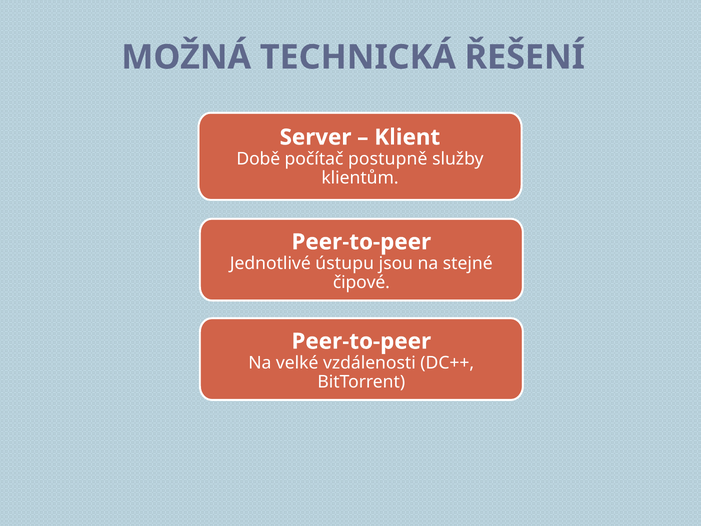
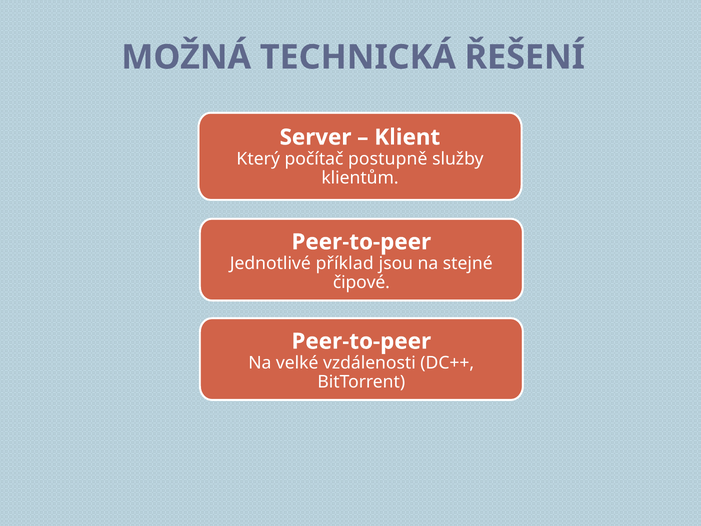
Době: Době -> Který (258, 159)
ústupu: ústupu -> příklad (345, 263)
